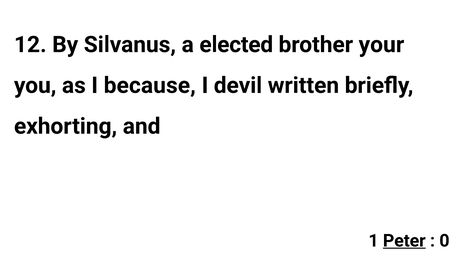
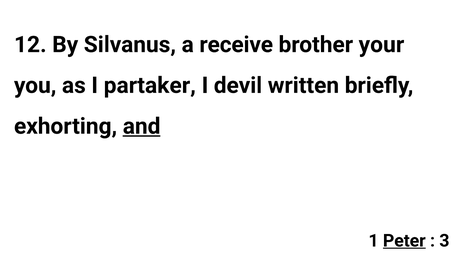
elected: elected -> receive (236, 45)
because: because -> partaker (150, 86)
and underline: none -> present (142, 126)
0: 0 -> 3 (444, 241)
